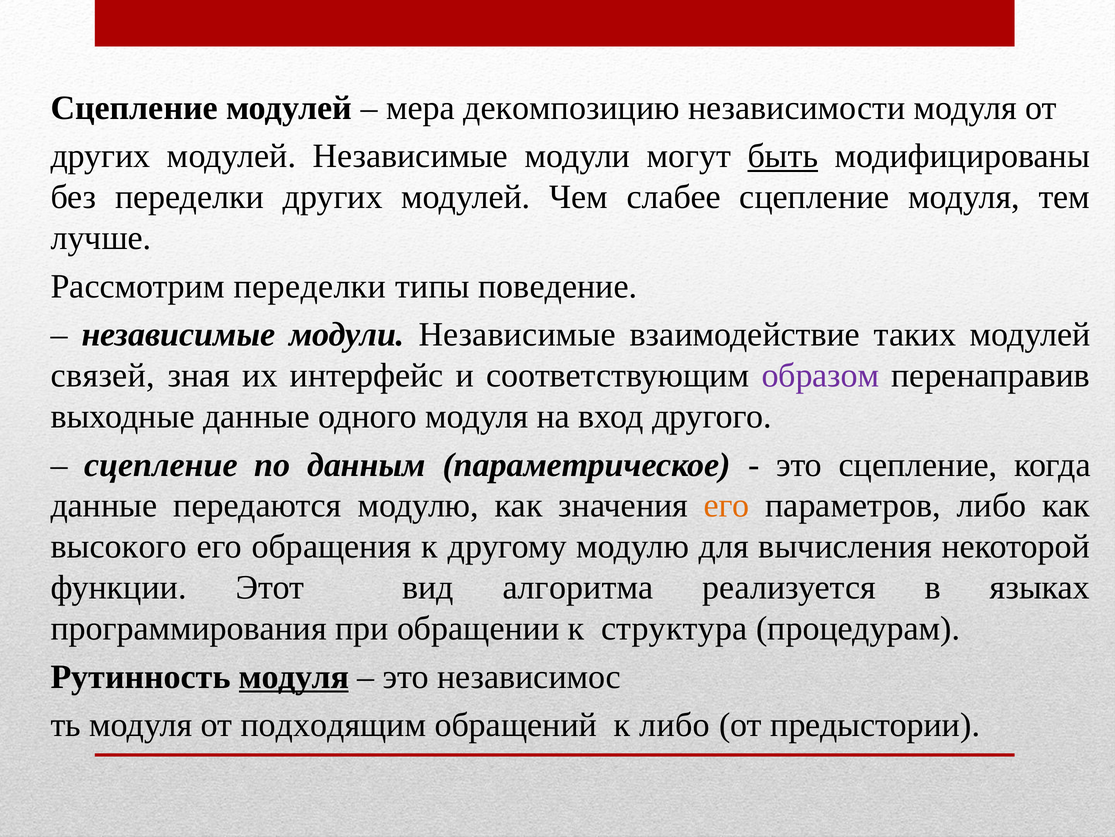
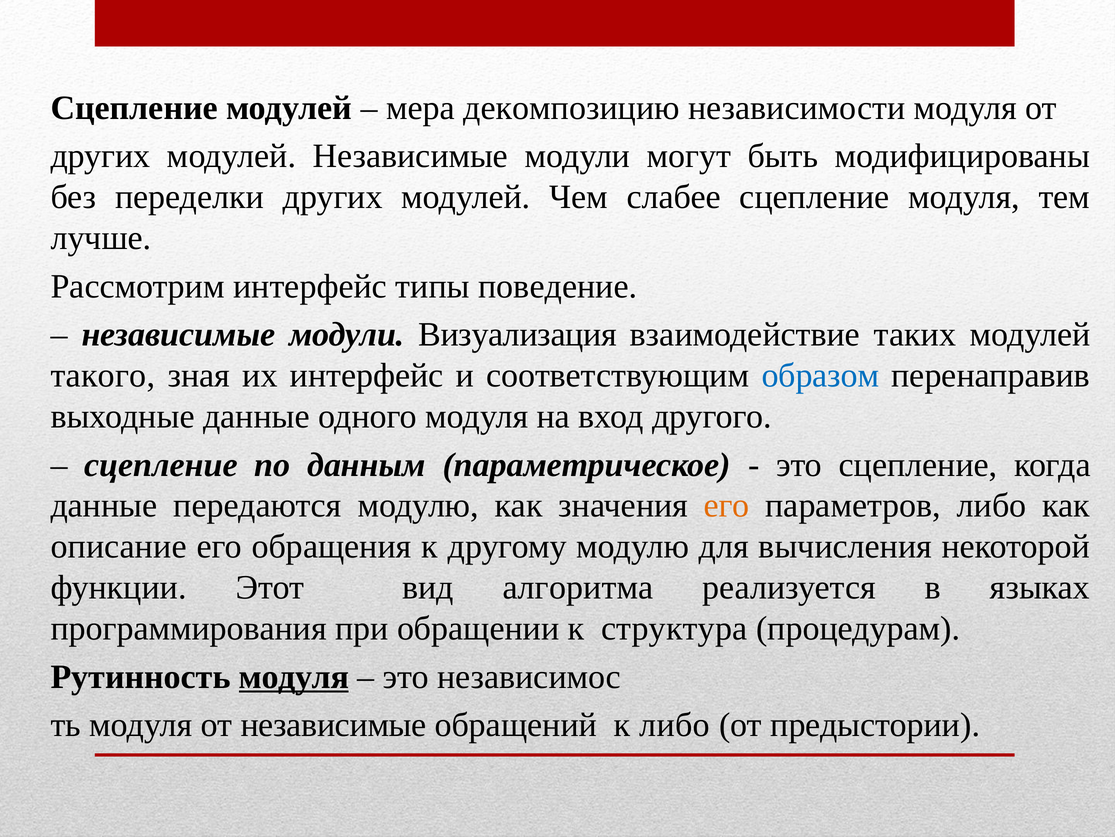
быть underline: present -> none (783, 156)
Рассмотрим переделки: переделки -> интерфейс (310, 286)
модули Независимые: Независимые -> Визуализация (517, 334)
связей: связей -> такого (103, 375)
образом colour: purple -> blue (820, 375)
высокого: высокого -> описание (119, 546)
от подходящим: подходящим -> независимые (334, 724)
